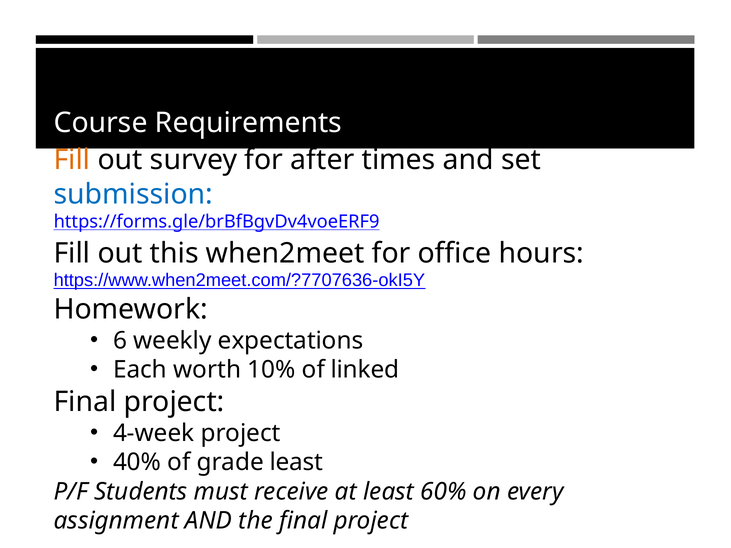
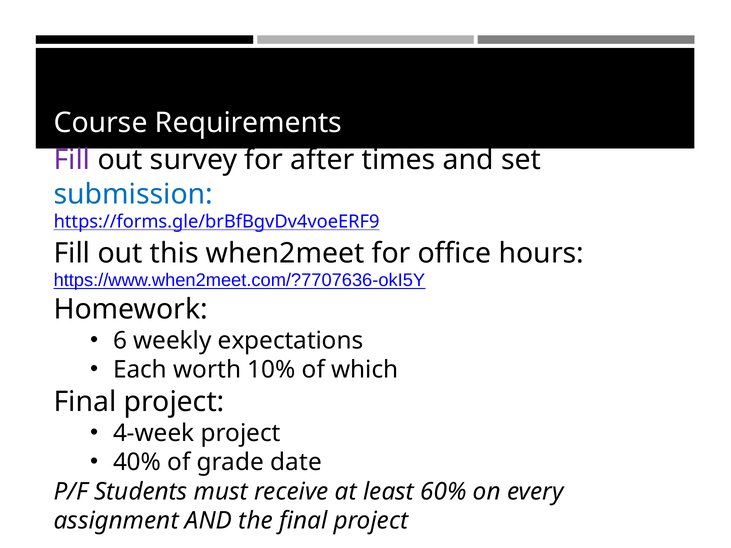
Fill colour: orange -> purple (72, 160)
linked: linked -> which (365, 370)
grade least: least -> date (296, 463)
